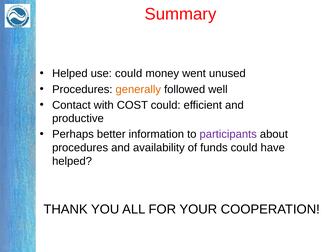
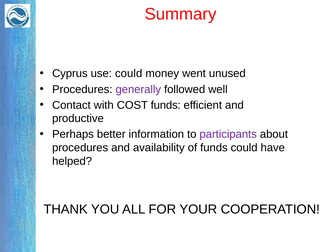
Helped: Helped -> Cyprus (70, 74)
generally colour: orange -> purple (138, 89)
COST could: could -> funds (166, 105)
